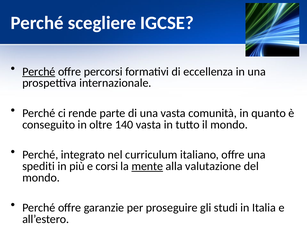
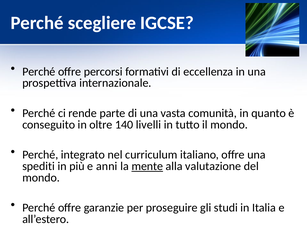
Perché underline: present -> none (39, 72)
140 vasta: vasta -> livelli (148, 125)
corsi: corsi -> anni (107, 166)
